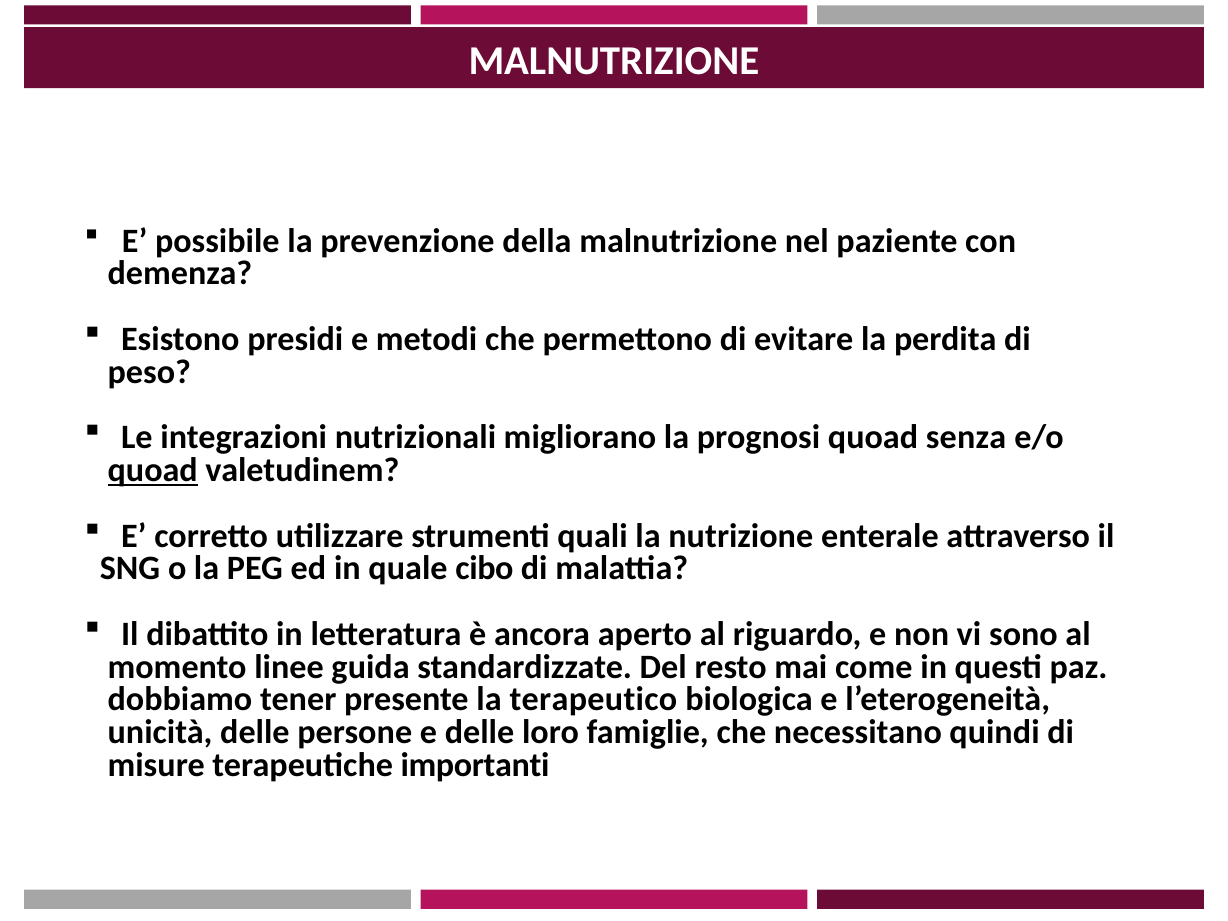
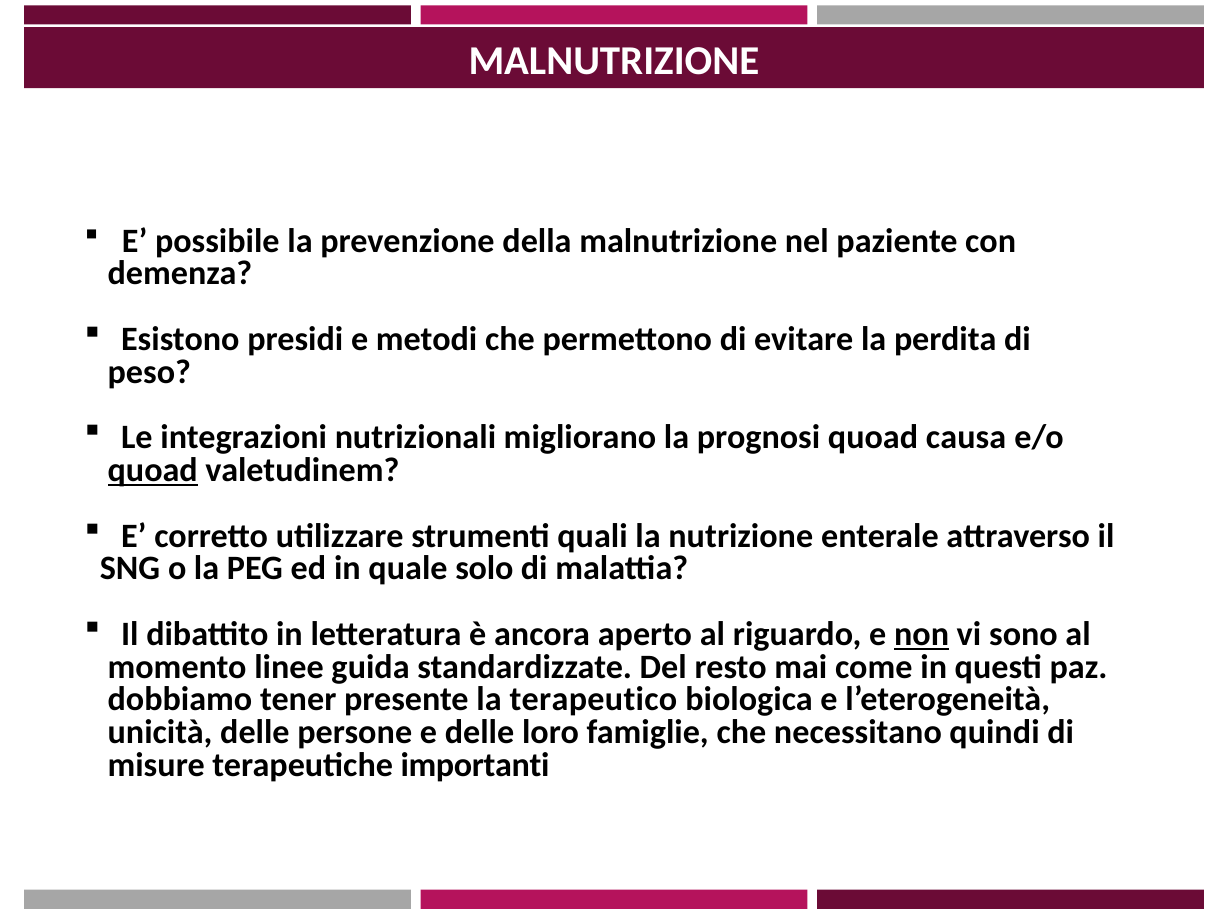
senza: senza -> causa (966, 437)
cibo: cibo -> solo (484, 569)
non underline: none -> present (922, 634)
